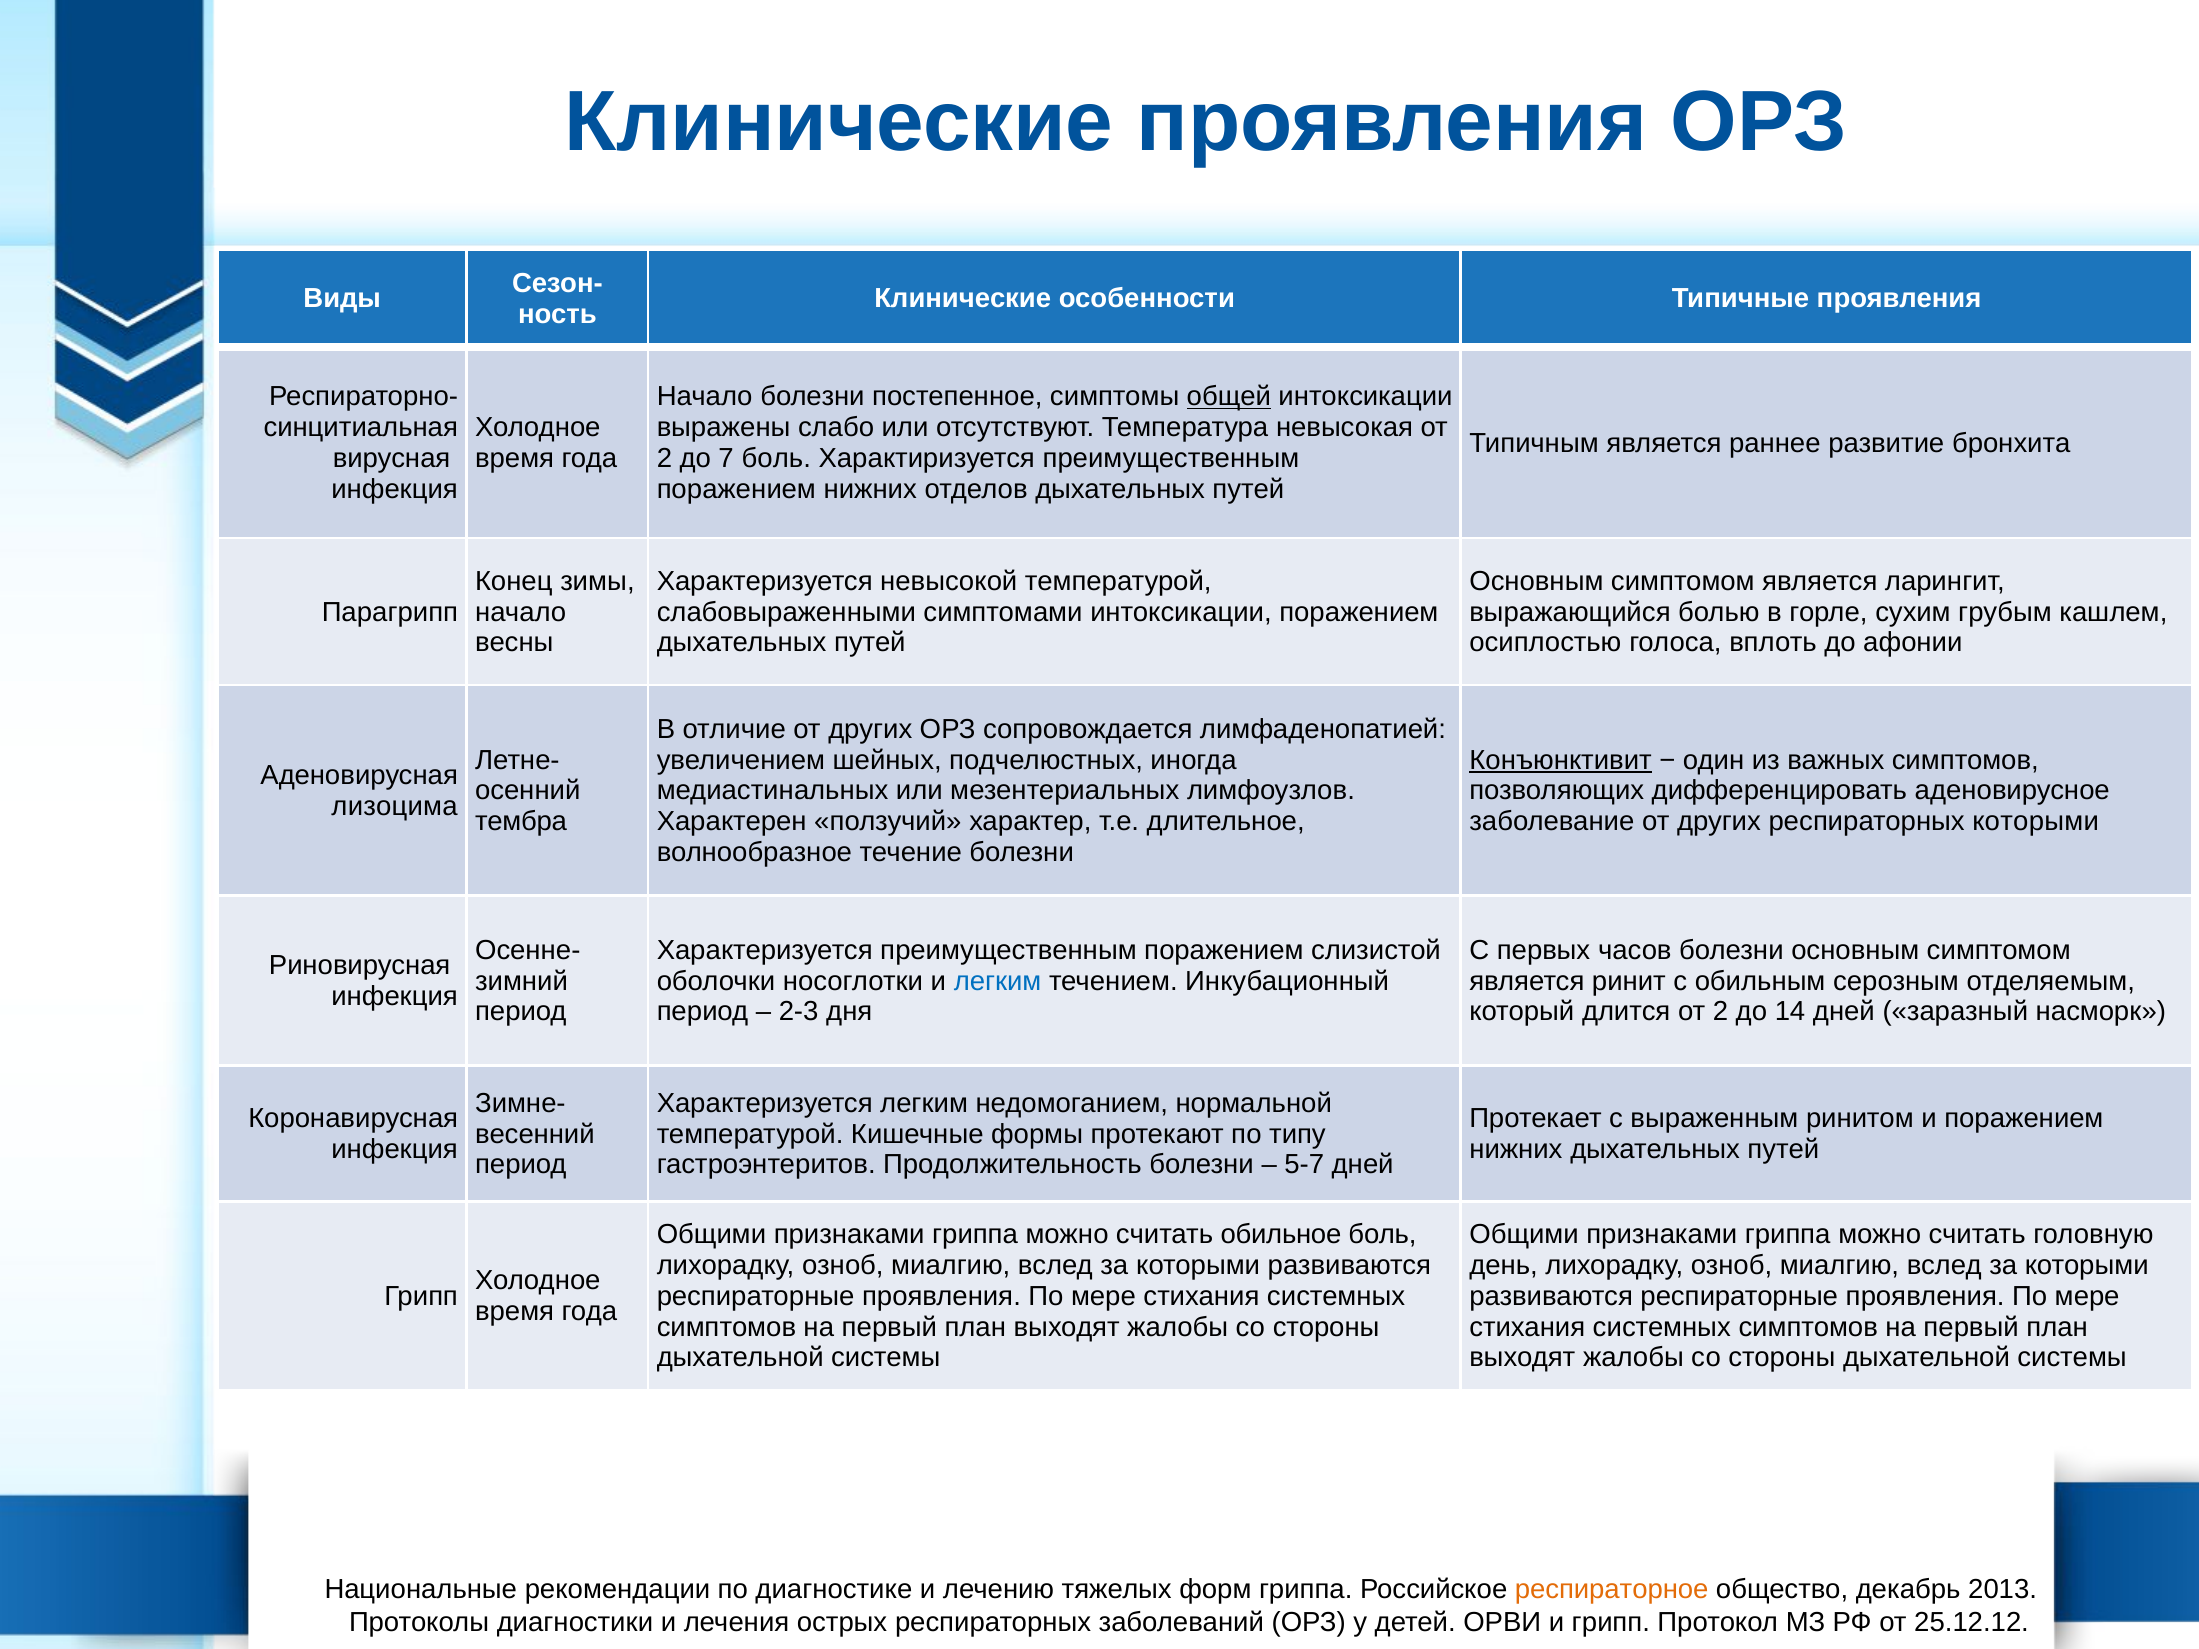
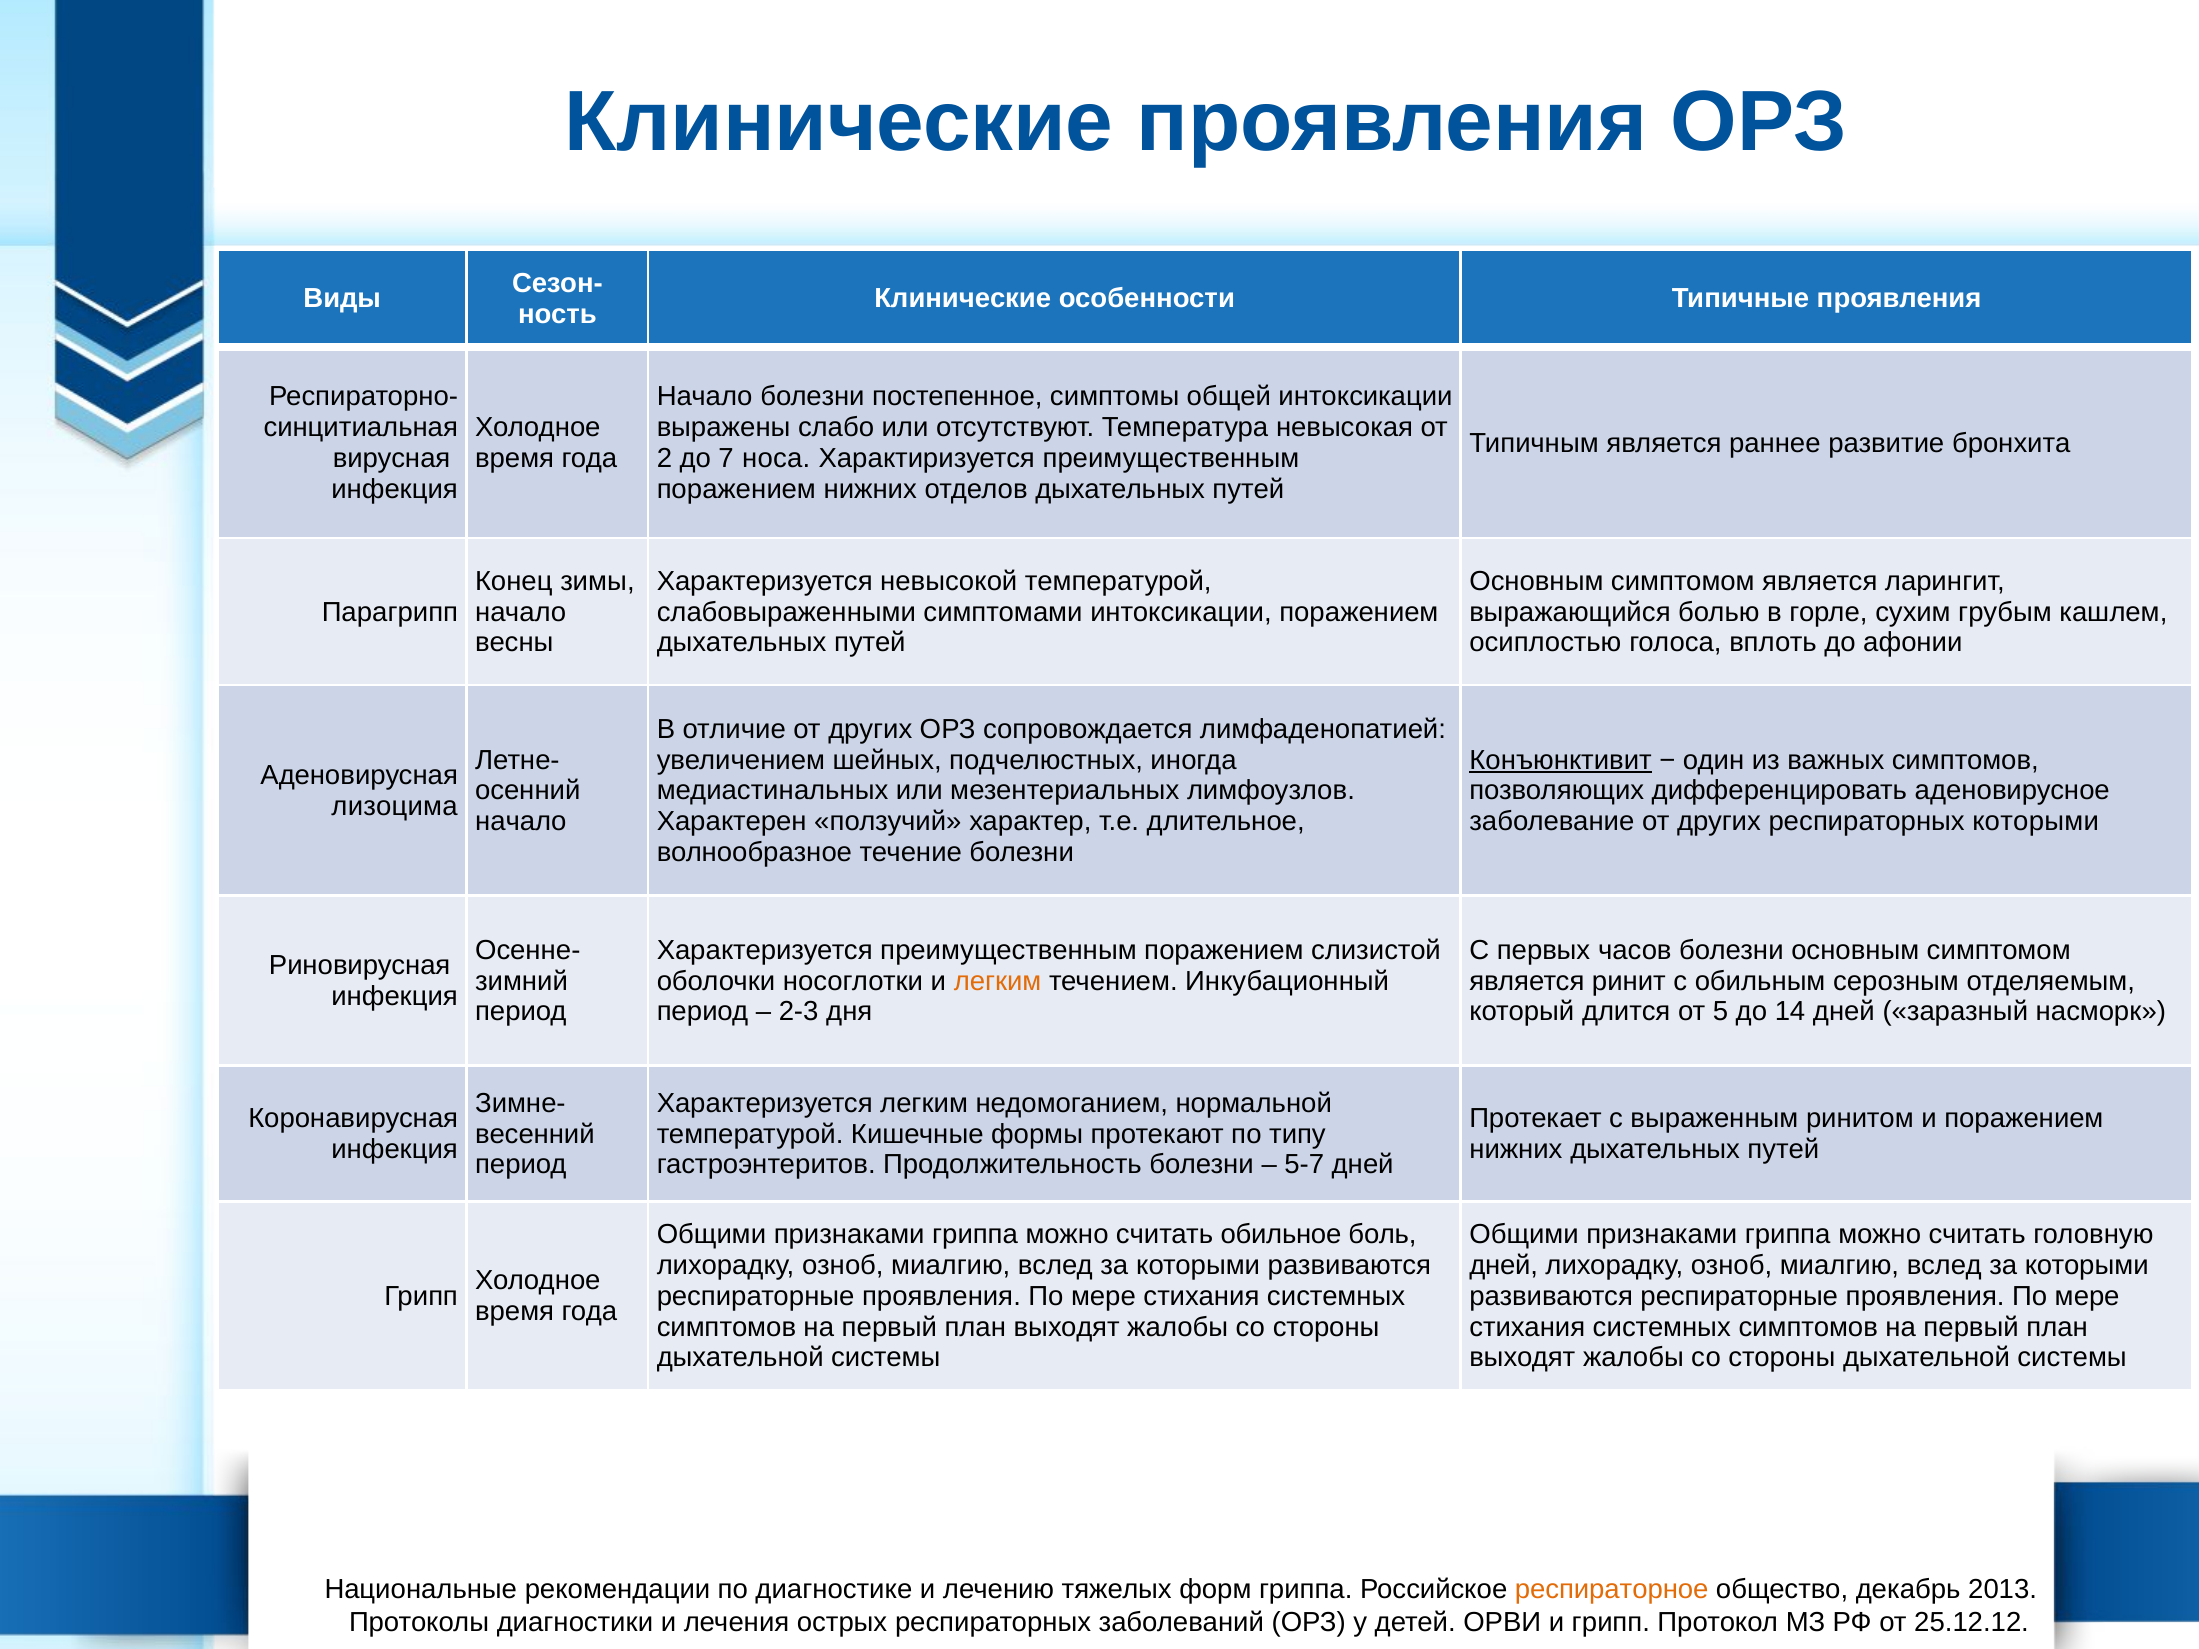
общей underline: present -> none (1229, 397)
7 боль: боль -> носа (776, 459)
тембра: тембра -> начало (521, 822)
легким colour: blue -> orange (998, 981)
длится от 2: 2 -> 5 (1721, 1012)
день: день -> дней (1504, 1266)
